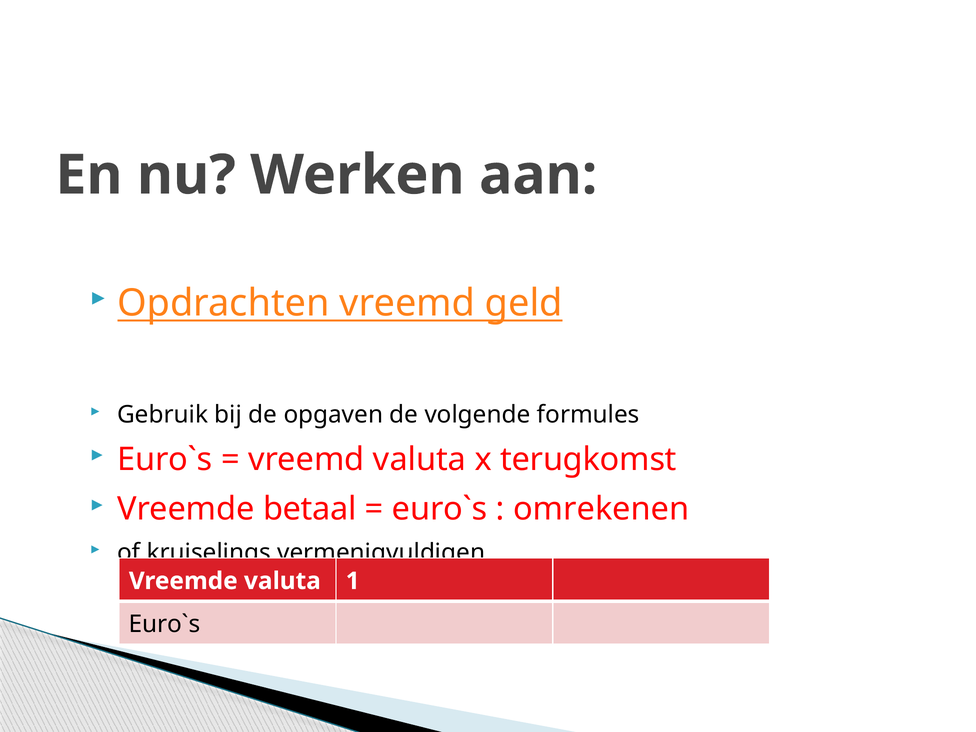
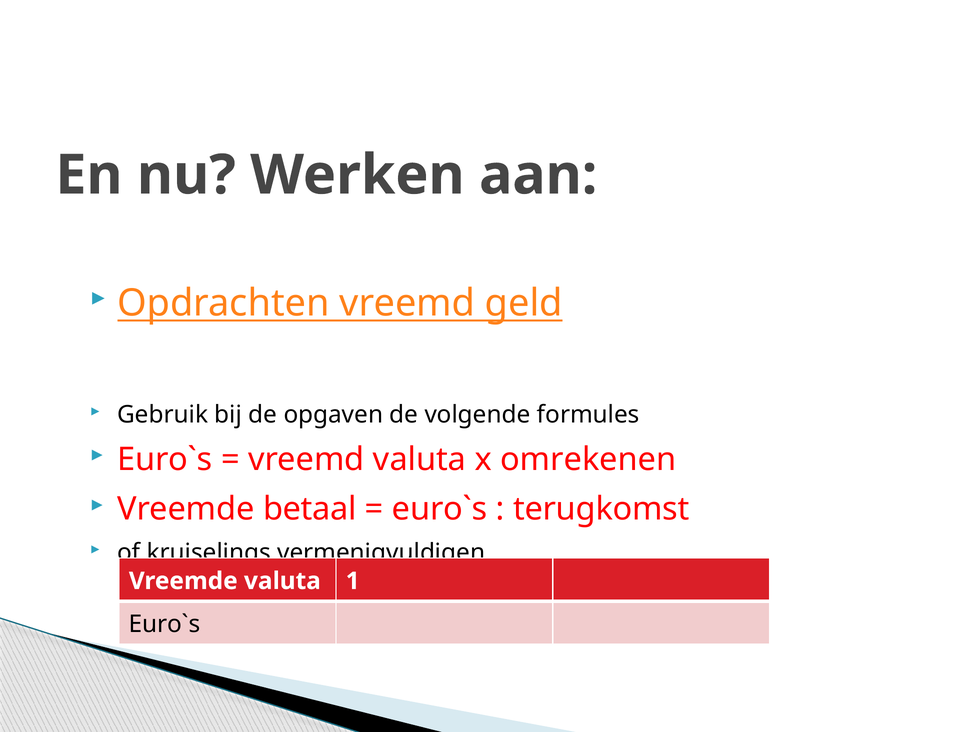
terugkomst: terugkomst -> omrekenen (588, 459)
omrekenen: omrekenen -> terugkomst (601, 509)
